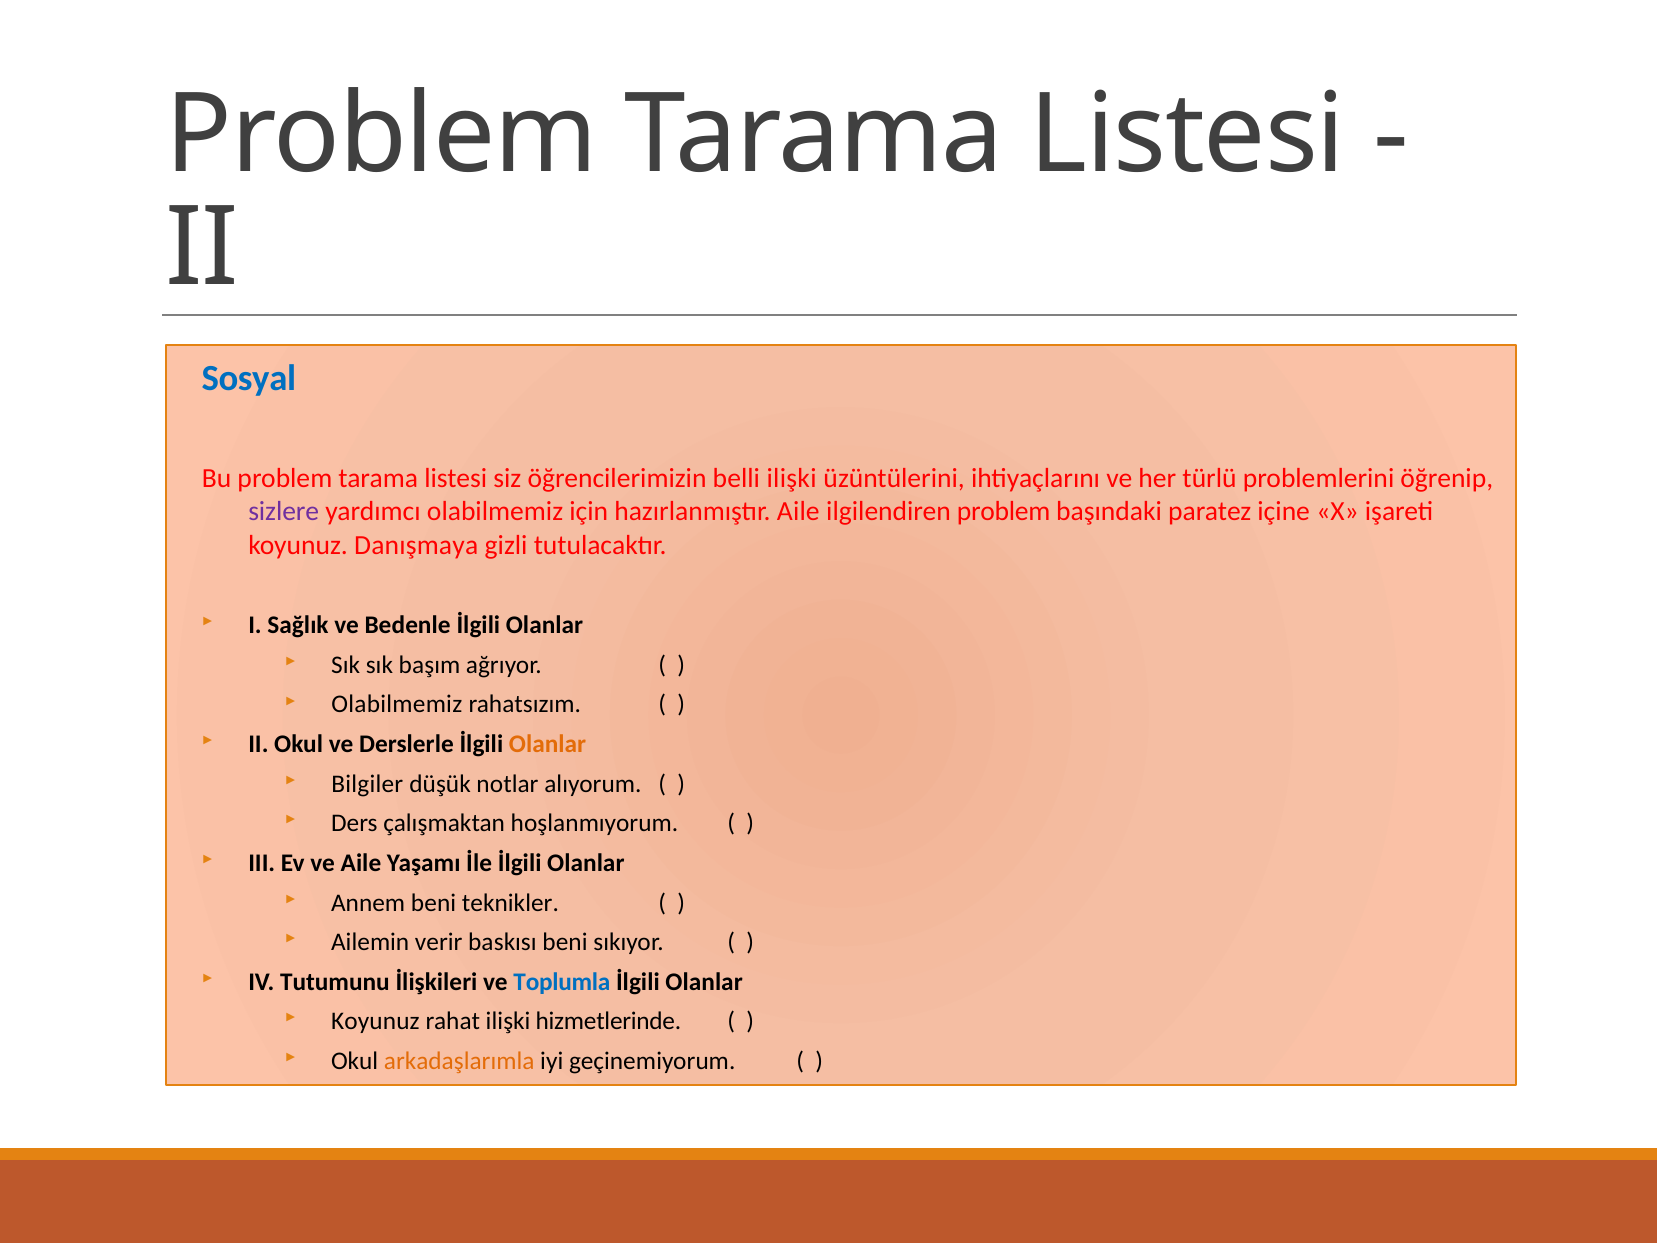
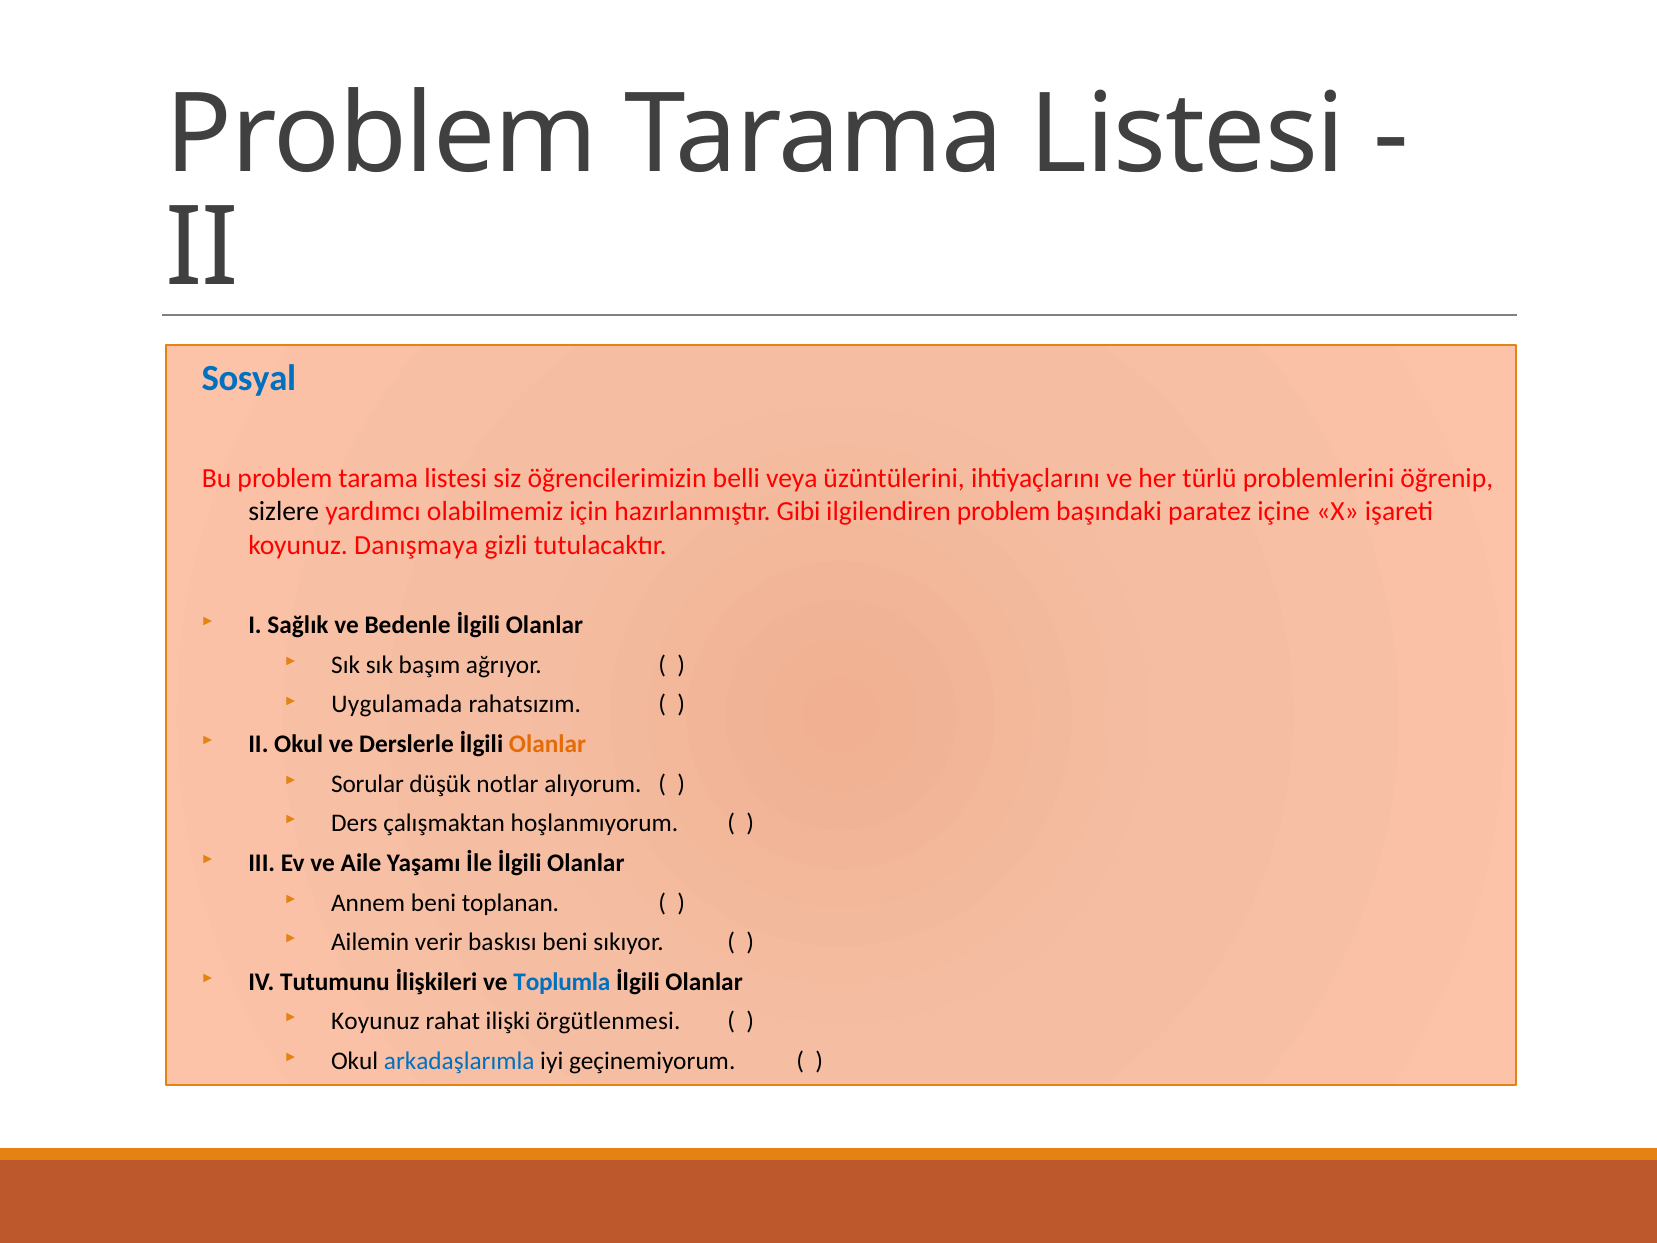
belli ilişki: ilişki -> veya (792, 479)
sizlere colour: purple -> black (284, 512)
hazırlanmıştır Aile: Aile -> Gibi (799, 512)
Olabilmemiz: Olabilmemiz -> Uygulamada (397, 704)
Bilgiler: Bilgiler -> Sorular (368, 784)
teknikler: teknikler -> toplanan (510, 902)
hizmetlerinde: hizmetlerinde -> örgütlenmesi (608, 1021)
arkadaşlarımla colour: orange -> blue (459, 1061)
